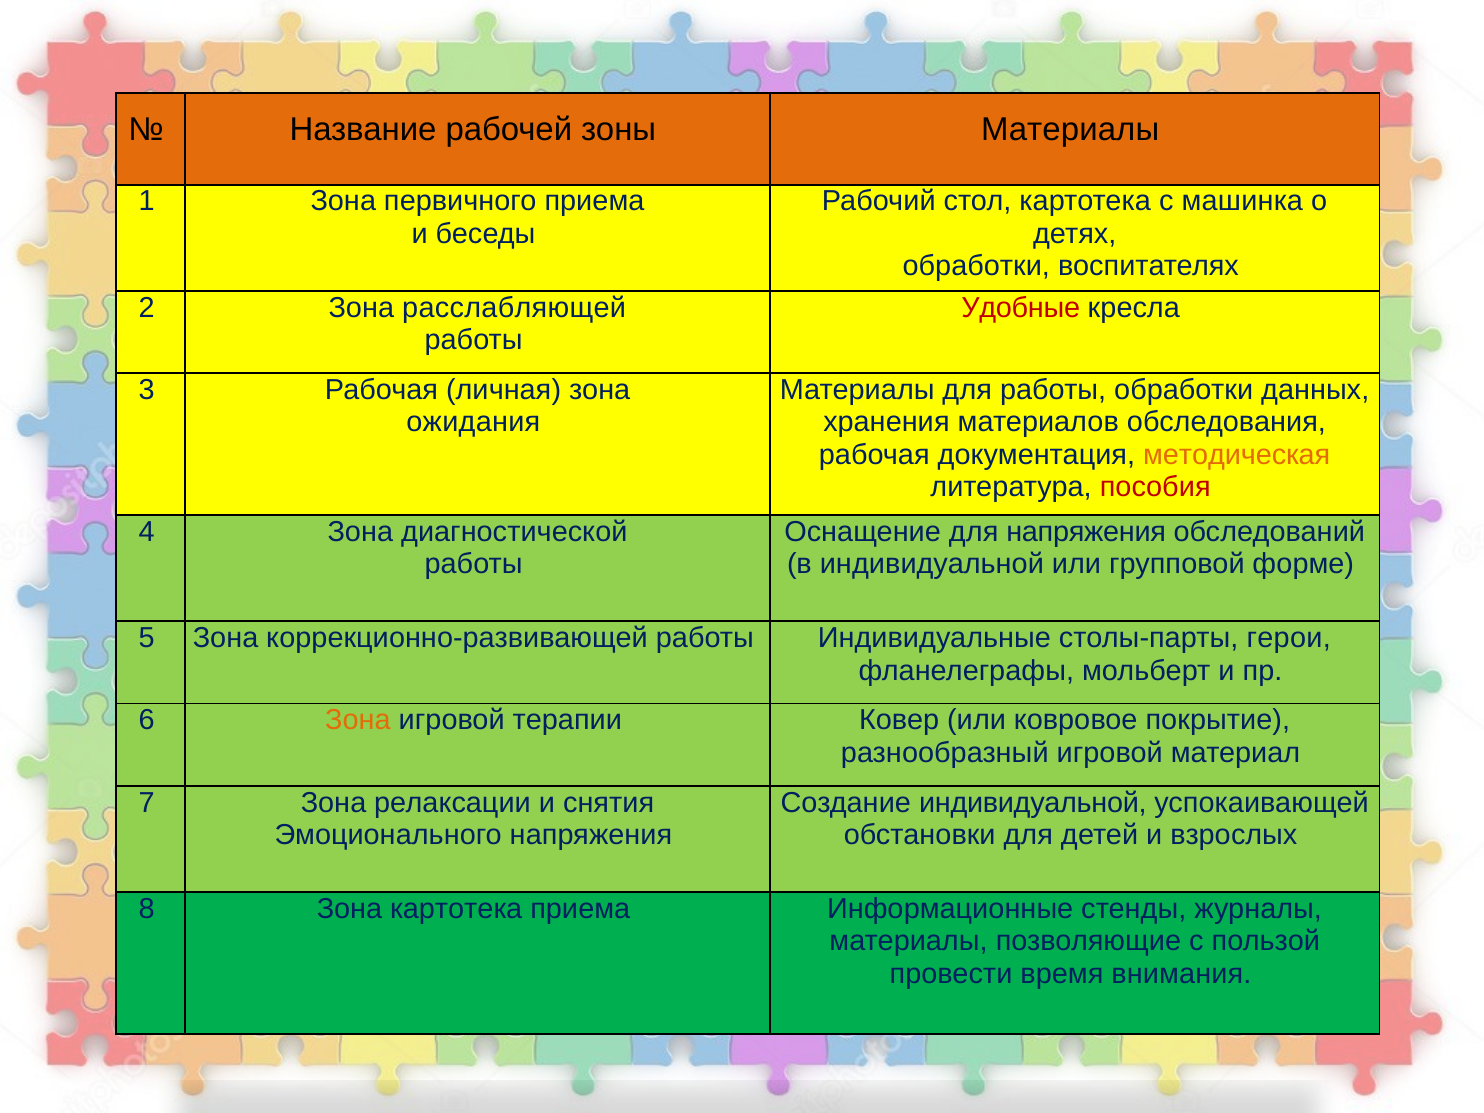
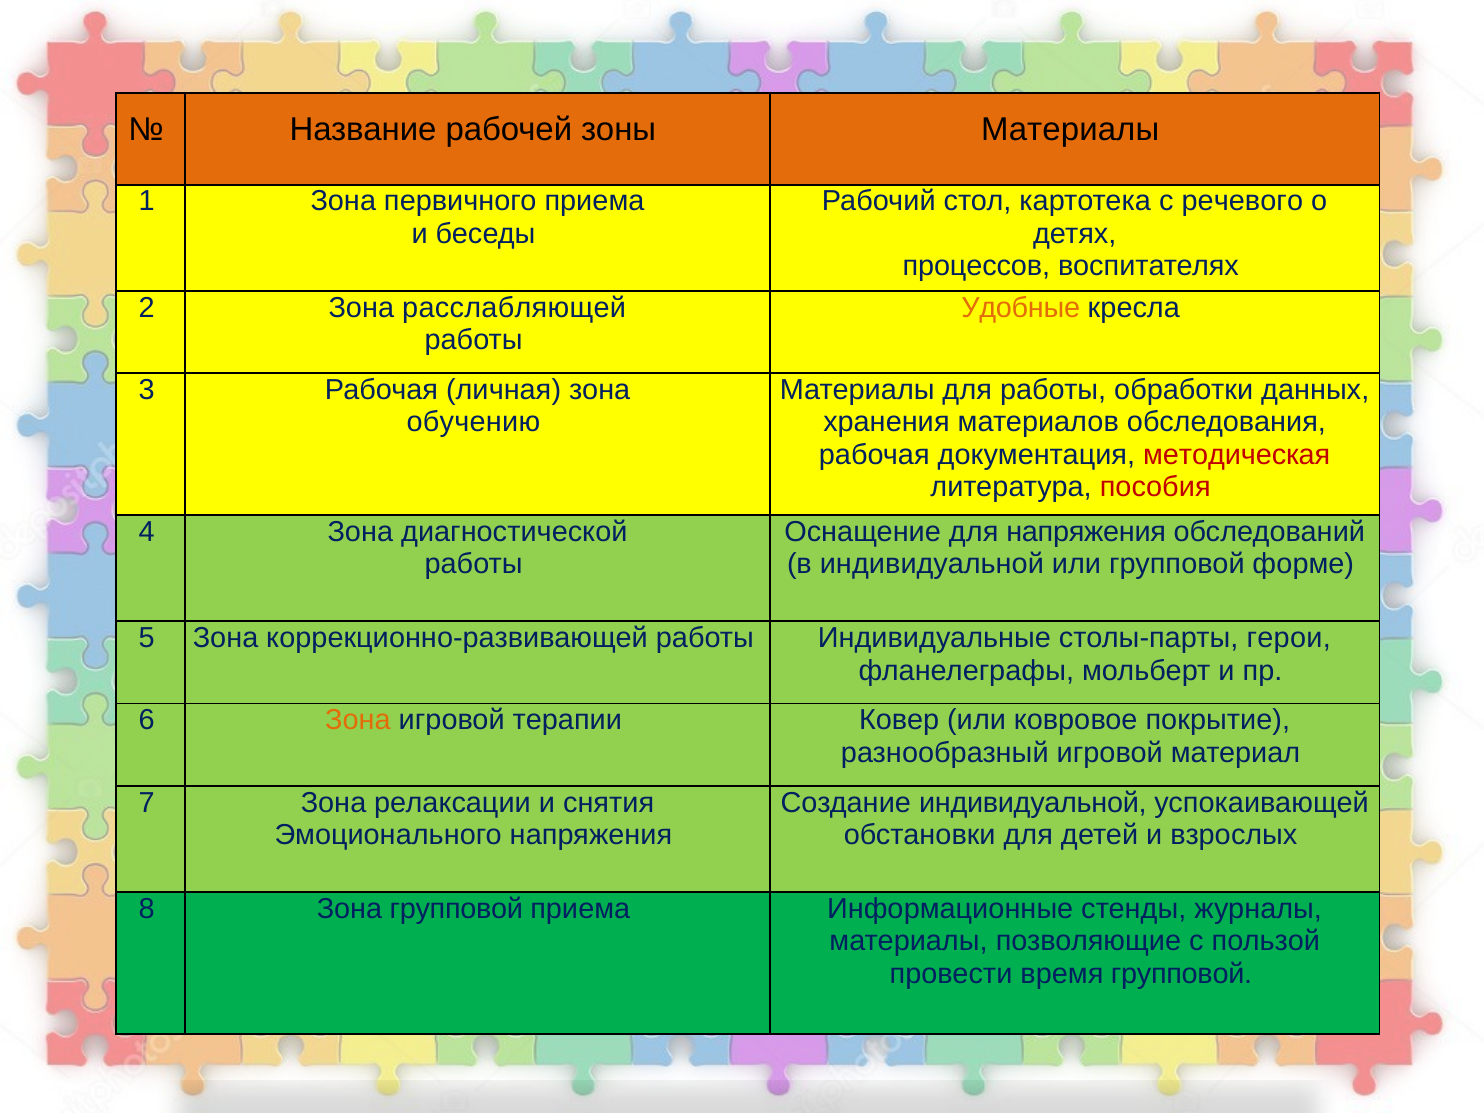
машинка: машинка -> речевого (1242, 201)
обработки: обработки -> процессов (976, 266)
Удобные colour: red -> orange (1021, 308)
ожидания: ожидания -> обучению (473, 422)
методическая colour: orange -> red (1237, 455)
Зона картотека: картотека -> групповой (456, 909)
время внимания: внимания -> групповой (1182, 974)
